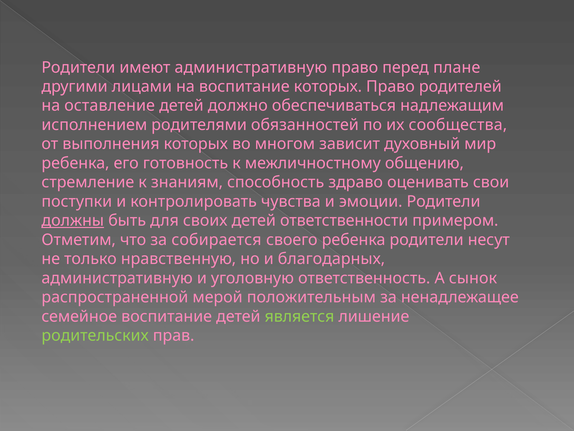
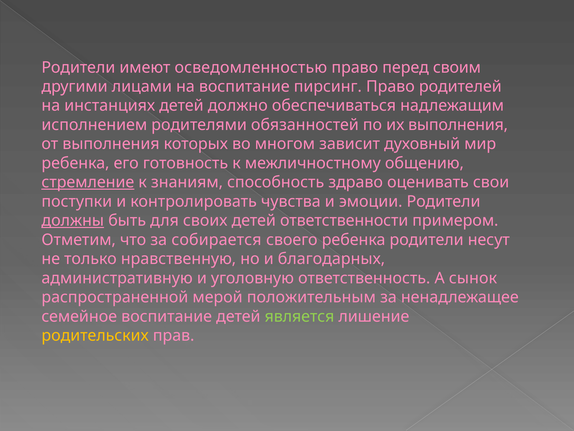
имеют административную: административную -> осведомленностью (251, 67)
плане: плане -> своим (457, 67)
воспитание которых: которых -> пирсинг (328, 86)
оставление: оставление -> инстанциях (110, 106)
их сообщества: сообщества -> выполнения (458, 125)
стремление underline: none -> present (88, 182)
родительских colour: light green -> yellow (95, 335)
